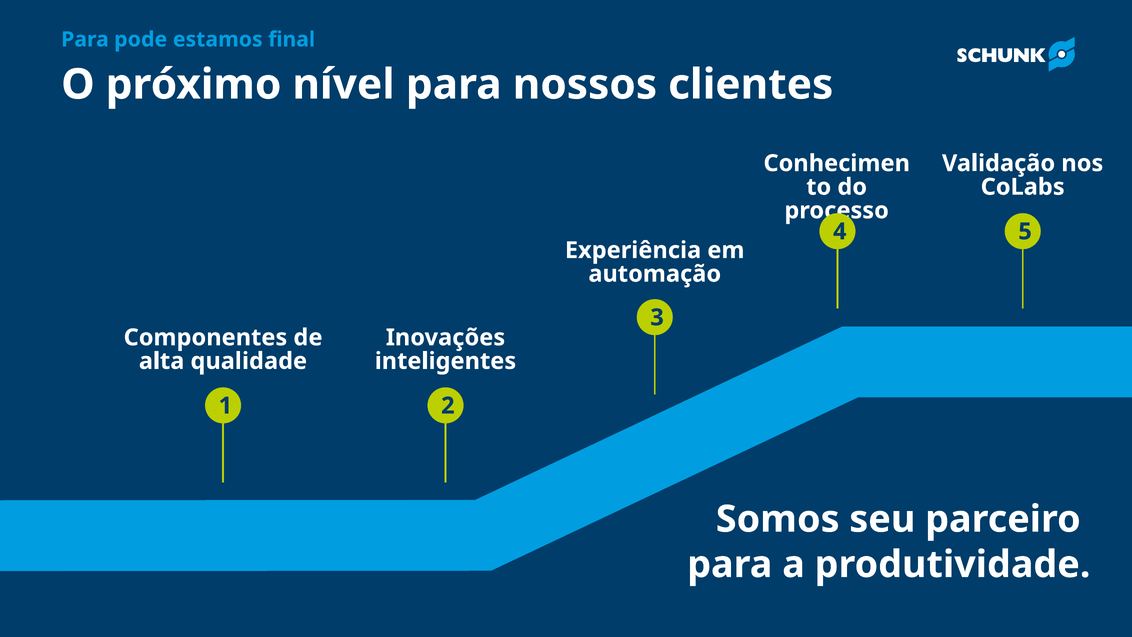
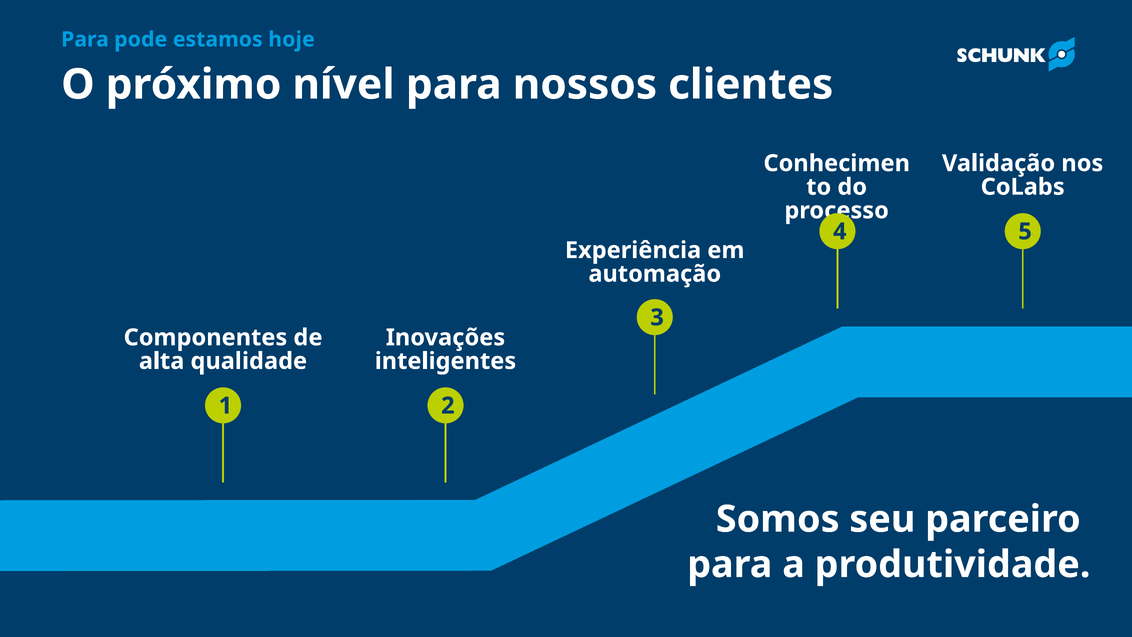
final: final -> hoje (291, 39)
